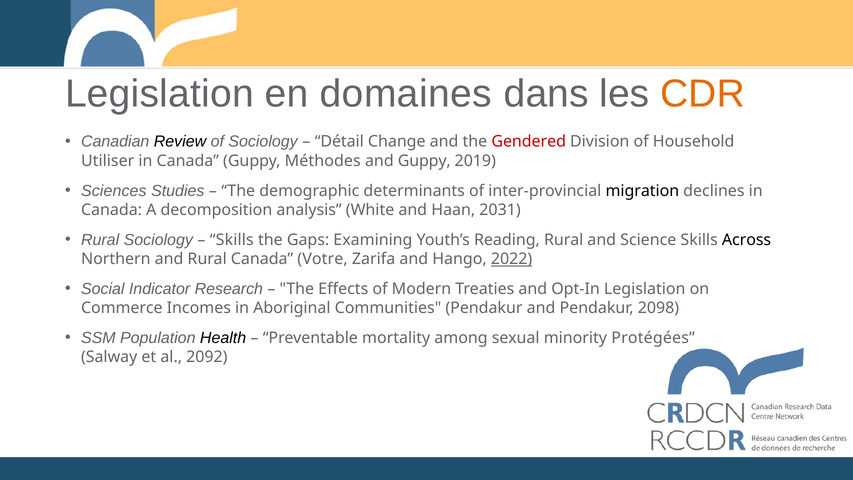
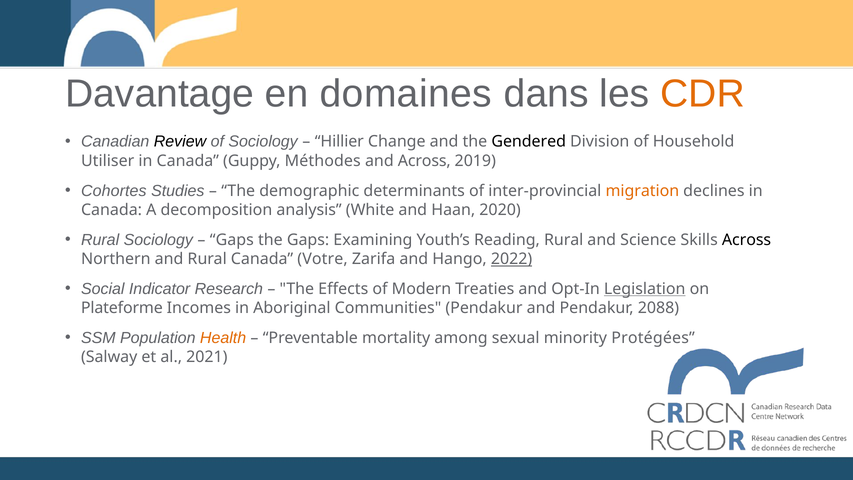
Legislation: Legislation -> Davantage (160, 94)
Détail: Détail -> Hillier (339, 142)
Gendered colour: red -> black (529, 142)
and Guppy: Guppy -> Across (424, 161)
Sciences: Sciences -> Cohortes (114, 191)
migration colour: black -> orange (642, 191)
2031: 2031 -> 2020 (500, 210)
Skills: Skills -> Gaps (232, 240)
Legislation underline: none -> present (645, 289)
Commerce: Commerce -> Plateforme (122, 308)
2098: 2098 -> 2088 (659, 308)
Health colour: black -> orange (223, 338)
2092: 2092 -> 2021 (207, 357)
